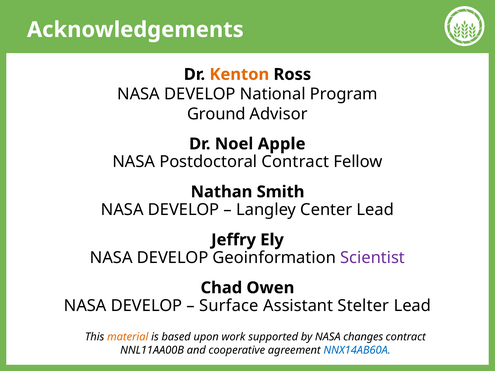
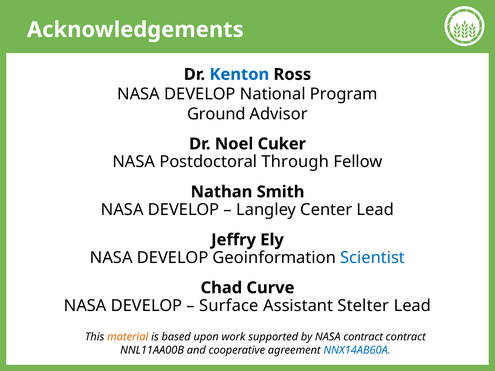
Kenton colour: orange -> blue (239, 74)
Apple: Apple -> Cuker (282, 144)
Postdoctoral Contract: Contract -> Through (295, 162)
Scientist colour: purple -> blue (373, 258)
Owen: Owen -> Curve (270, 288)
NASA changes: changes -> contract (363, 337)
